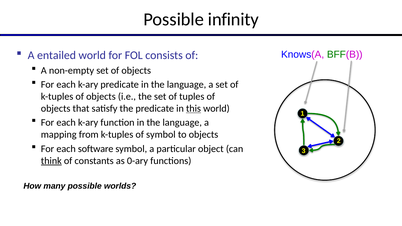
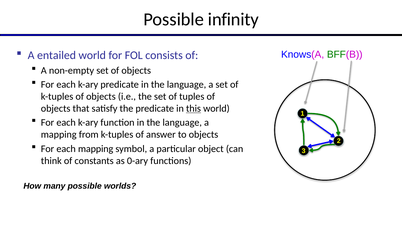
of symbol: symbol -> answer (161, 135)
each software: software -> mapping (96, 149)
think underline: present -> none (51, 161)
